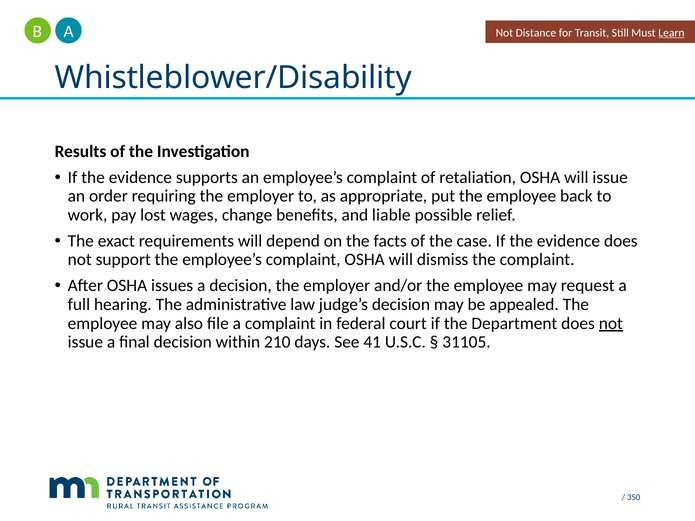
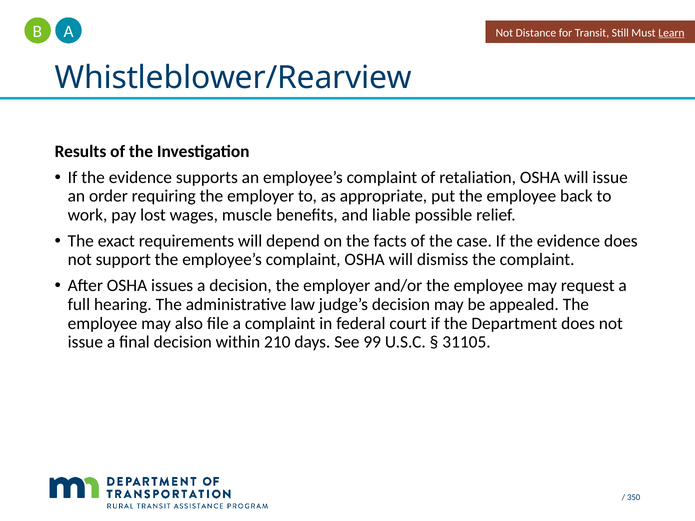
Whistleblower/Disability: Whistleblower/Disability -> Whistleblower/Rearview (233, 78)
change: change -> muscle (247, 215)
not underline: present -> none (611, 323)
41: 41 -> 99 (372, 342)
